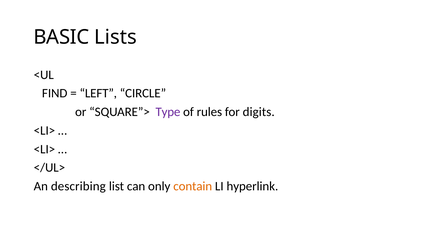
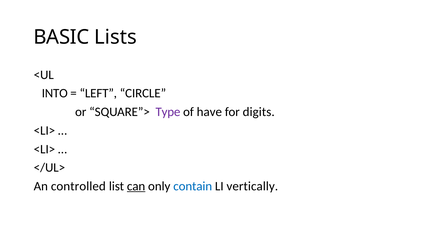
FIND: FIND -> INTO (55, 93)
rules: rules -> have (209, 112)
describing: describing -> controlled (78, 186)
can underline: none -> present (136, 186)
contain colour: orange -> blue (193, 186)
hyperlink: hyperlink -> vertically (252, 186)
